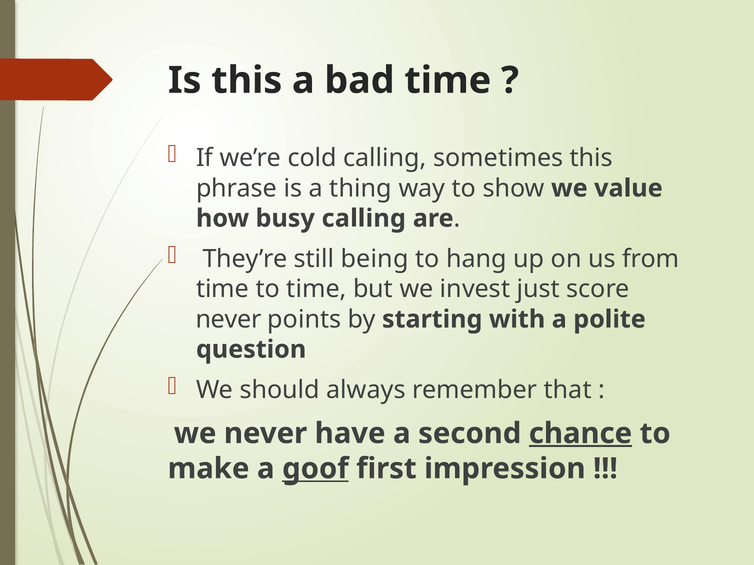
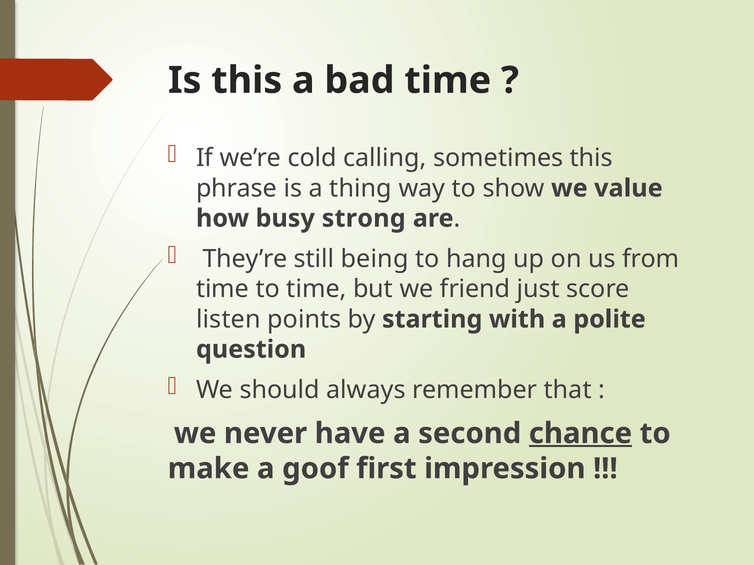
busy calling: calling -> strong (364, 219)
invest: invest -> friend (475, 289)
never: never -> listen (228, 320)
goof underline: present -> none (315, 469)
